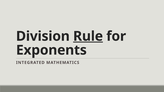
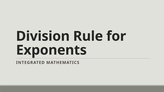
Rule underline: present -> none (88, 36)
